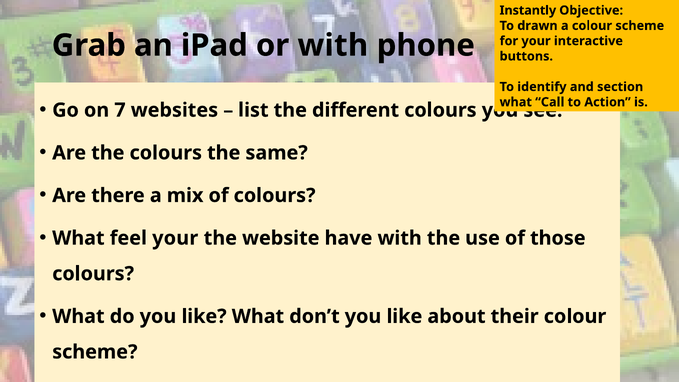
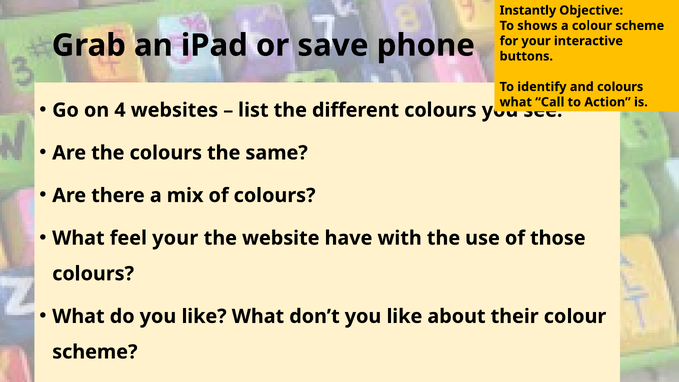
drawn: drawn -> shows (537, 26)
or with: with -> save (333, 45)
and section: section -> colours (620, 87)
7: 7 -> 4 (120, 110)
